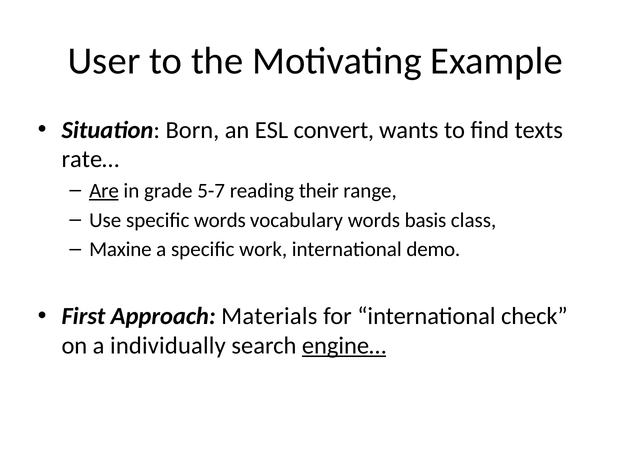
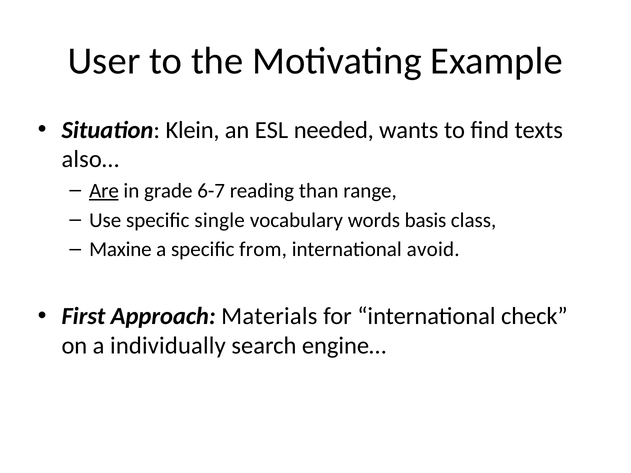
Born: Born -> Klein (193, 130)
convert: convert -> needed (334, 130)
rate…: rate… -> also… (90, 159)
5-7: 5-7 -> 6-7 (211, 191)
their: their -> than (319, 191)
specific words: words -> single (220, 220)
work: work -> from (263, 250)
demo: demo -> avoid (433, 250)
engine… underline: present -> none (344, 346)
